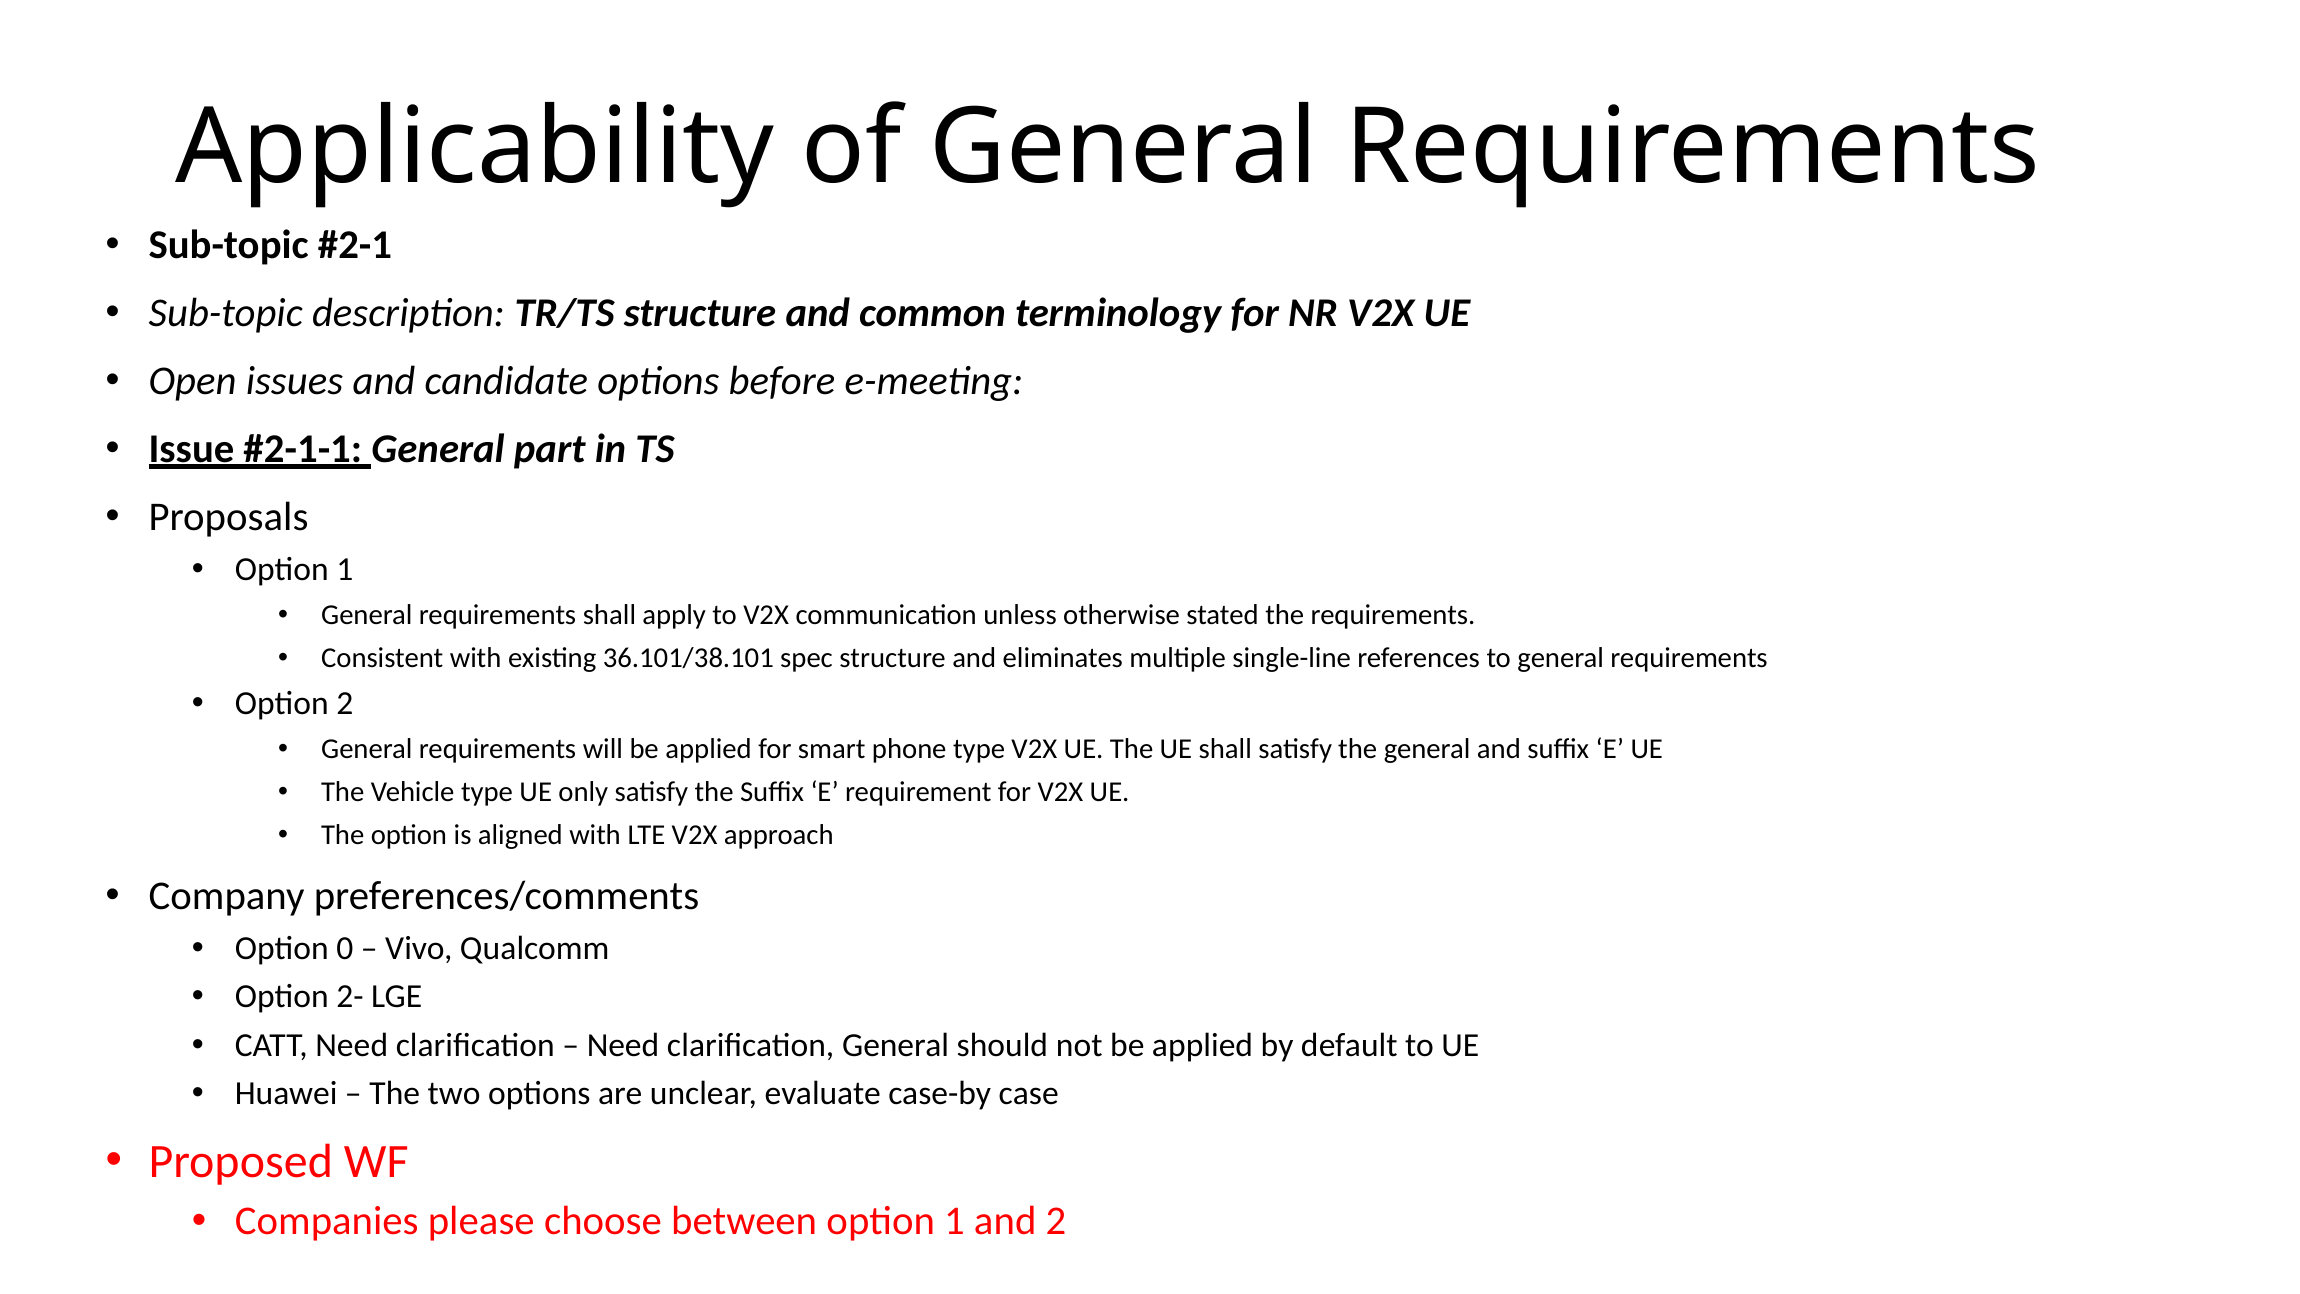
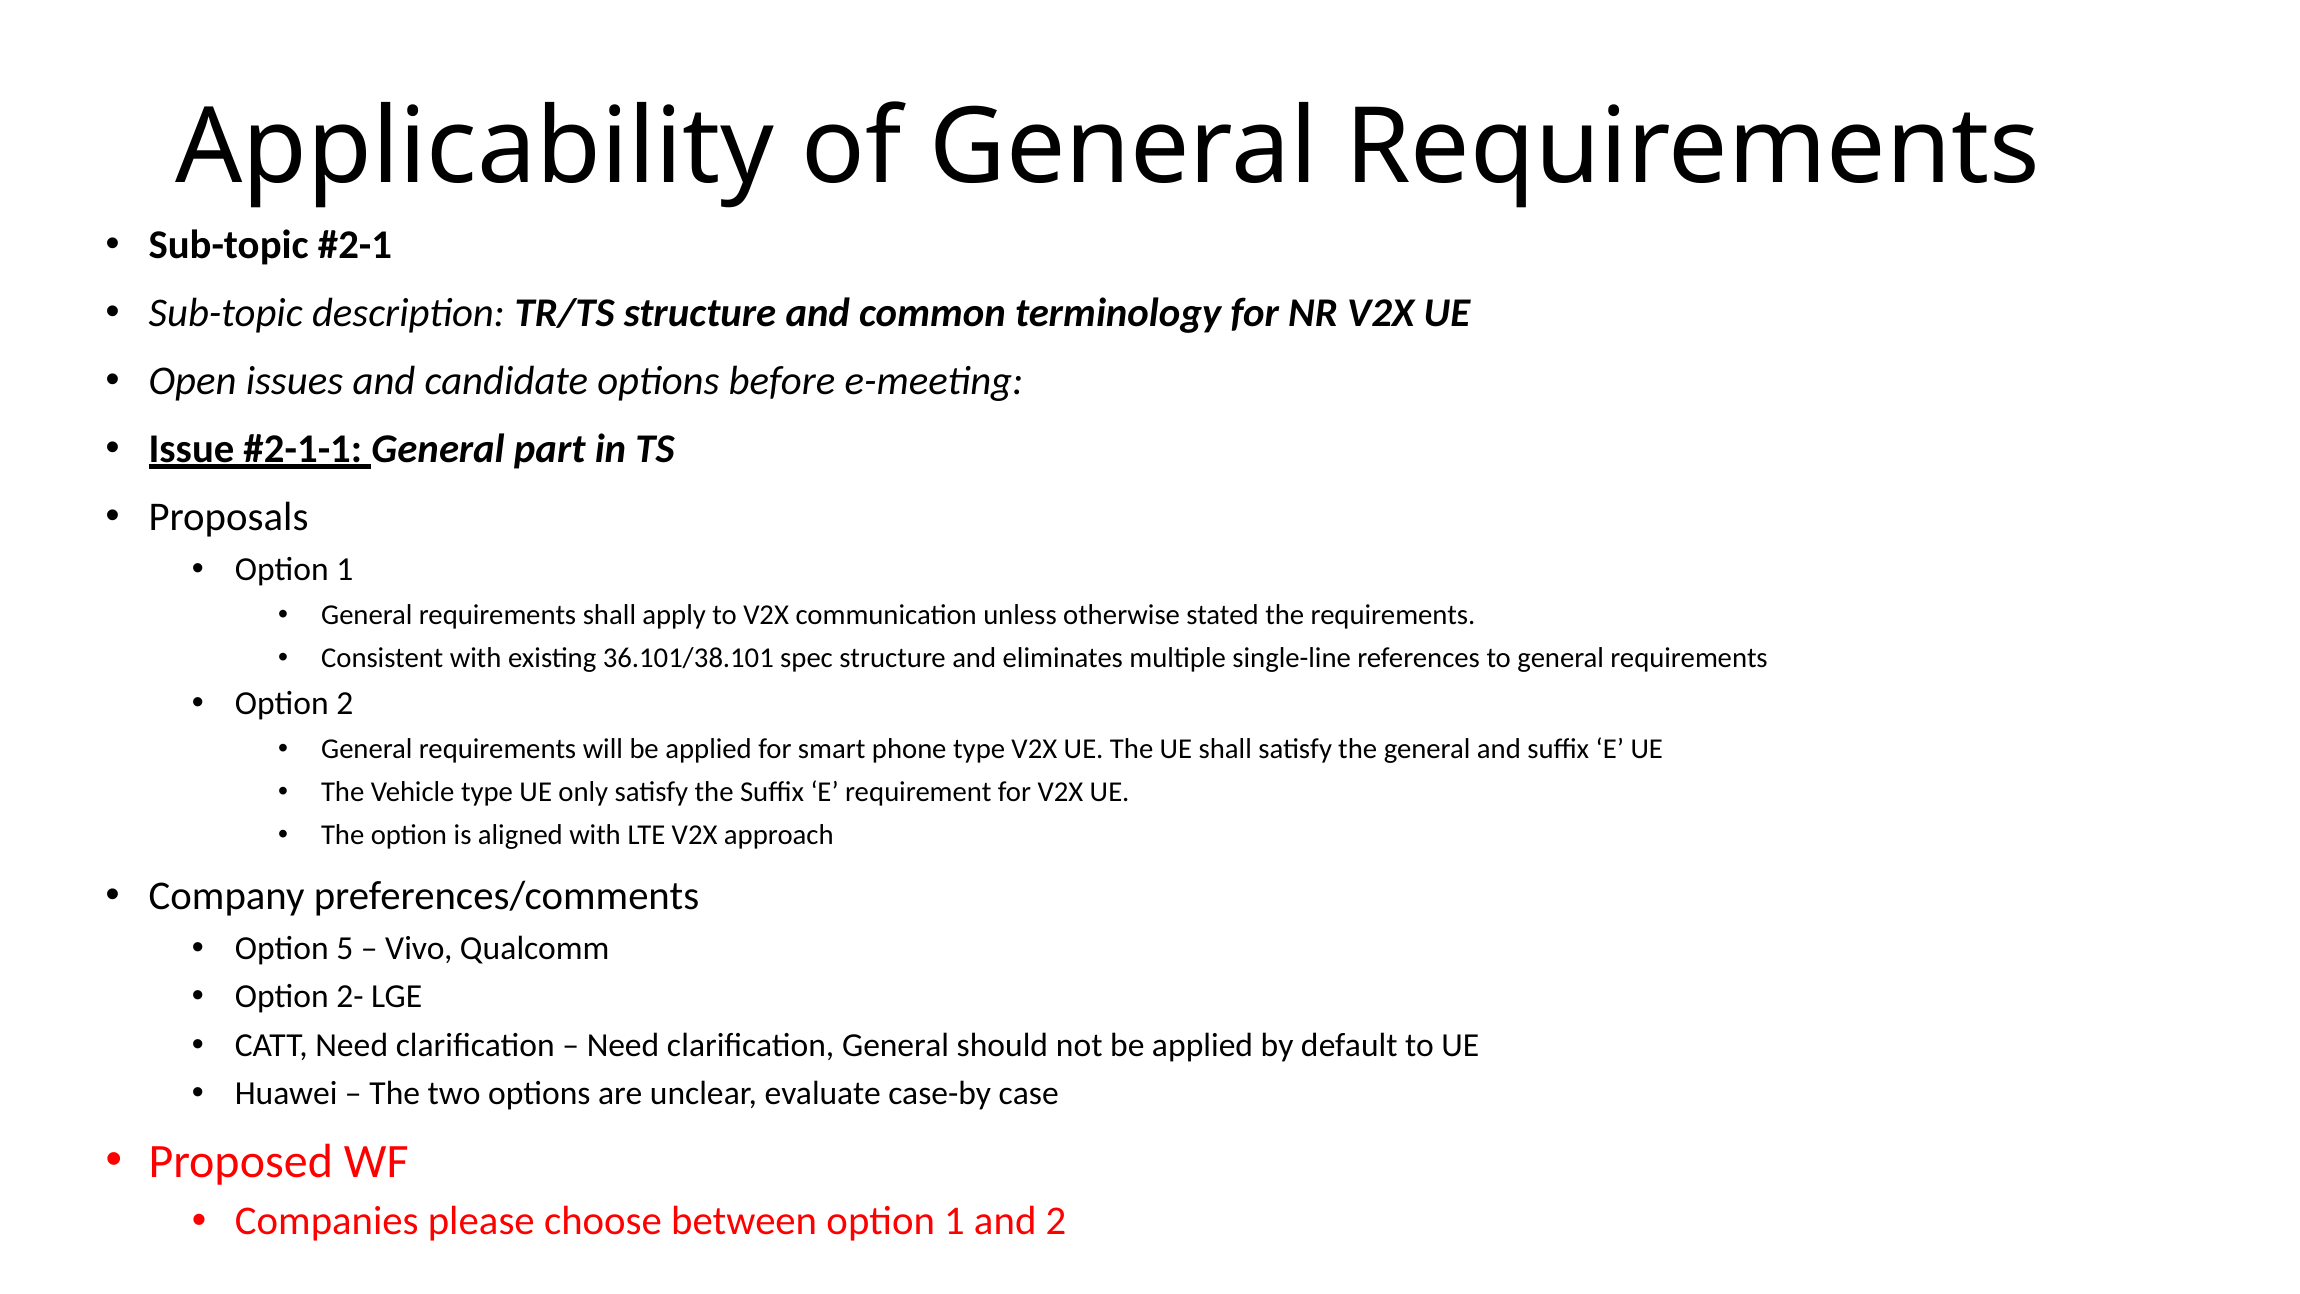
0: 0 -> 5 (345, 948)
